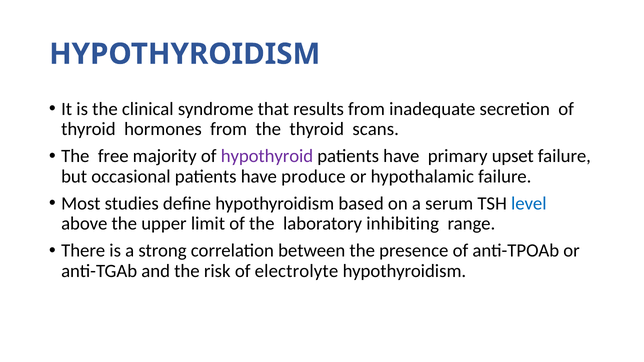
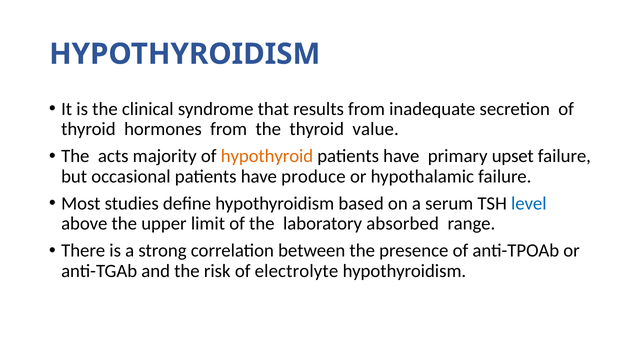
scans: scans -> value (376, 129)
free: free -> acts (113, 156)
hypothyroid colour: purple -> orange (267, 156)
inhibiting: inhibiting -> absorbed (403, 224)
